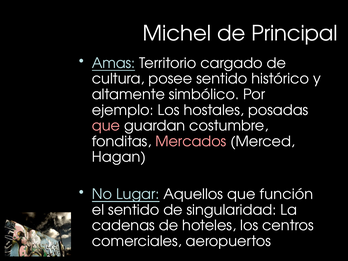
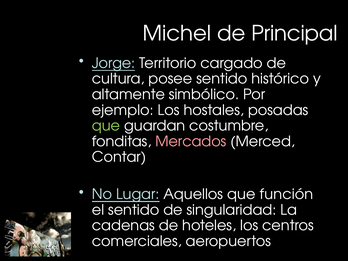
Amas: Amas -> Jorge (114, 63)
que colour: pink -> light green (106, 126)
Hagan: Hagan -> Contar (119, 157)
